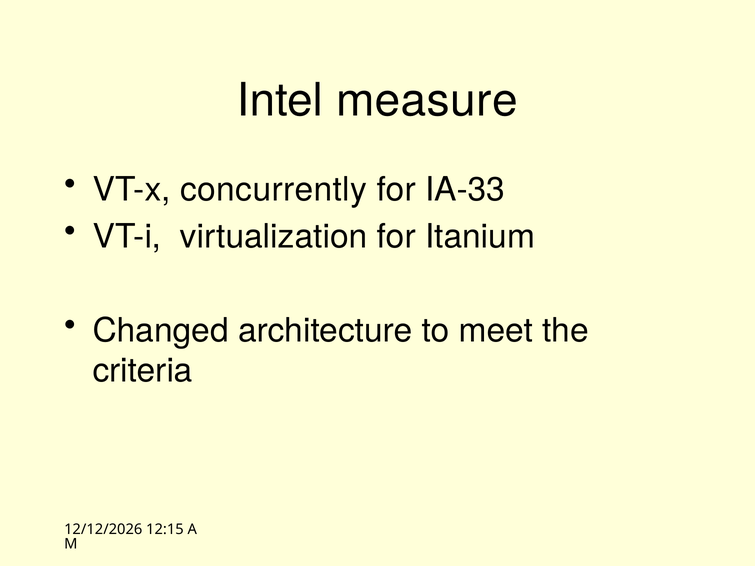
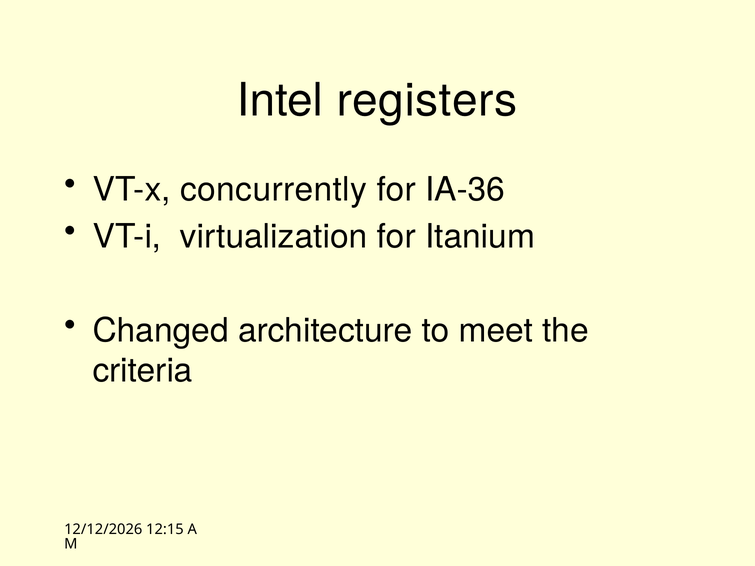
measure: measure -> registers (427, 101)
IA-33: IA-33 -> IA-36 (465, 190)
